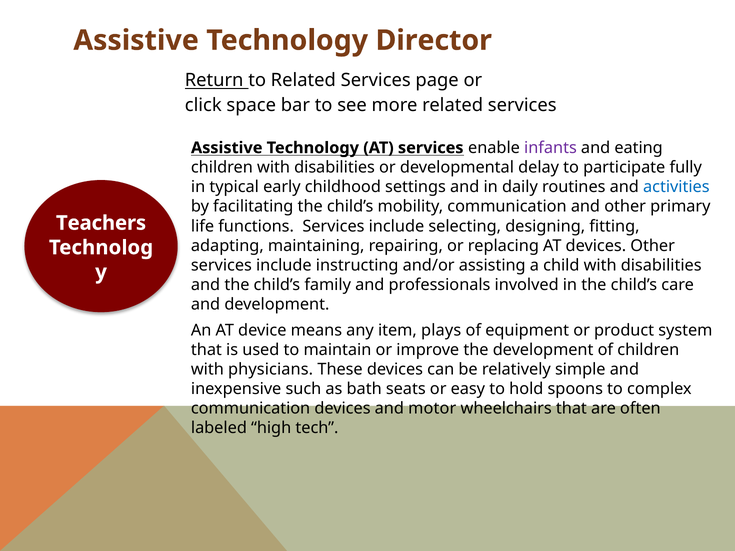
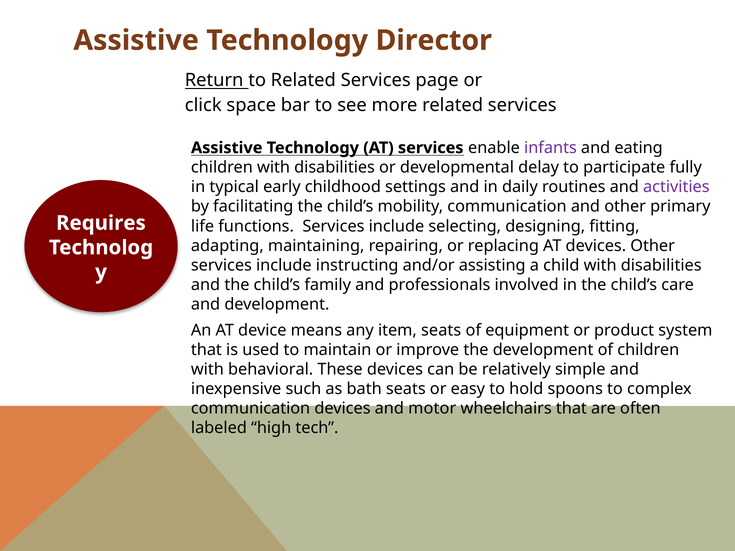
activities colour: blue -> purple (676, 187)
Teachers: Teachers -> Requires (101, 223)
item plays: plays -> seats (441, 330)
physicians: physicians -> behavioral (271, 370)
